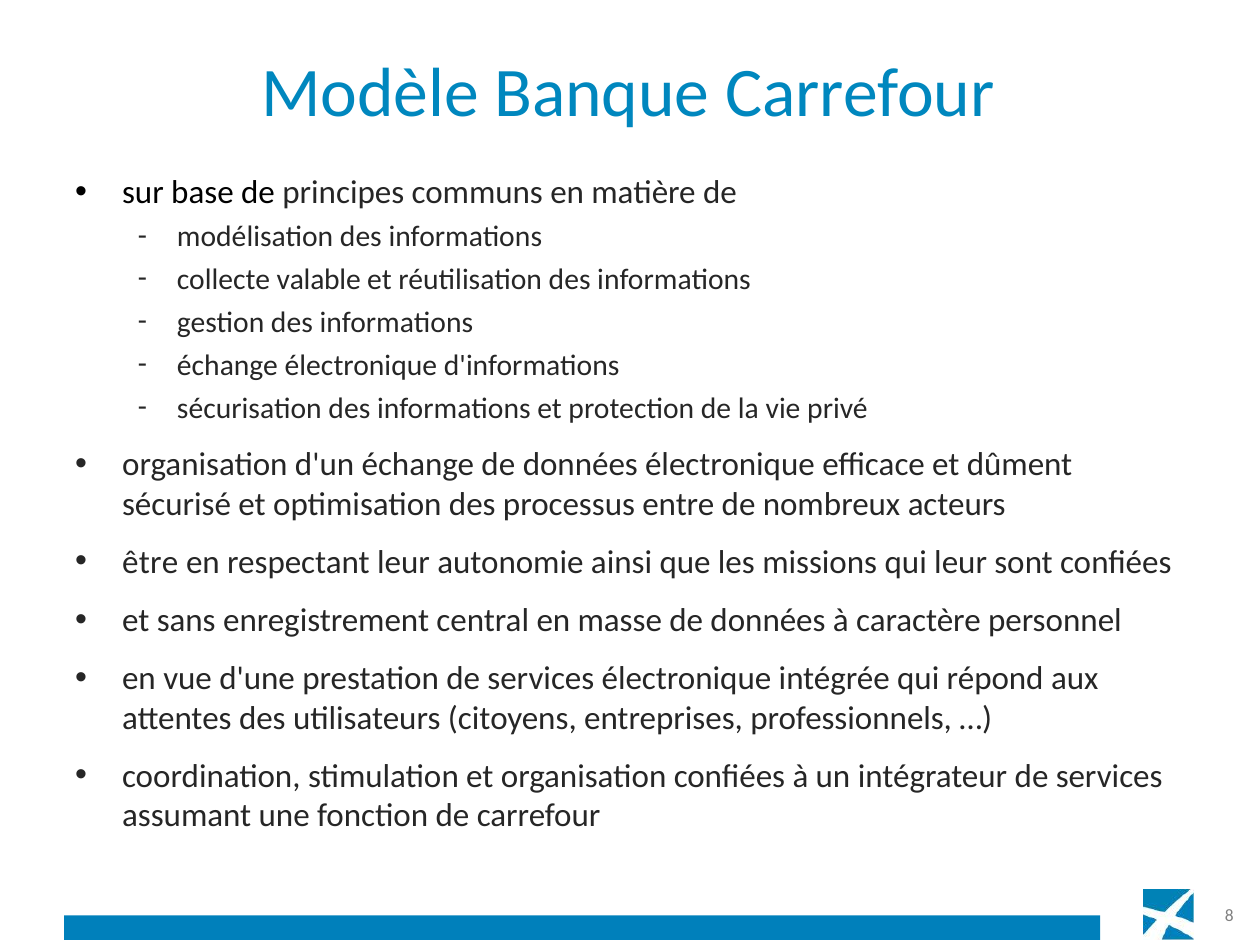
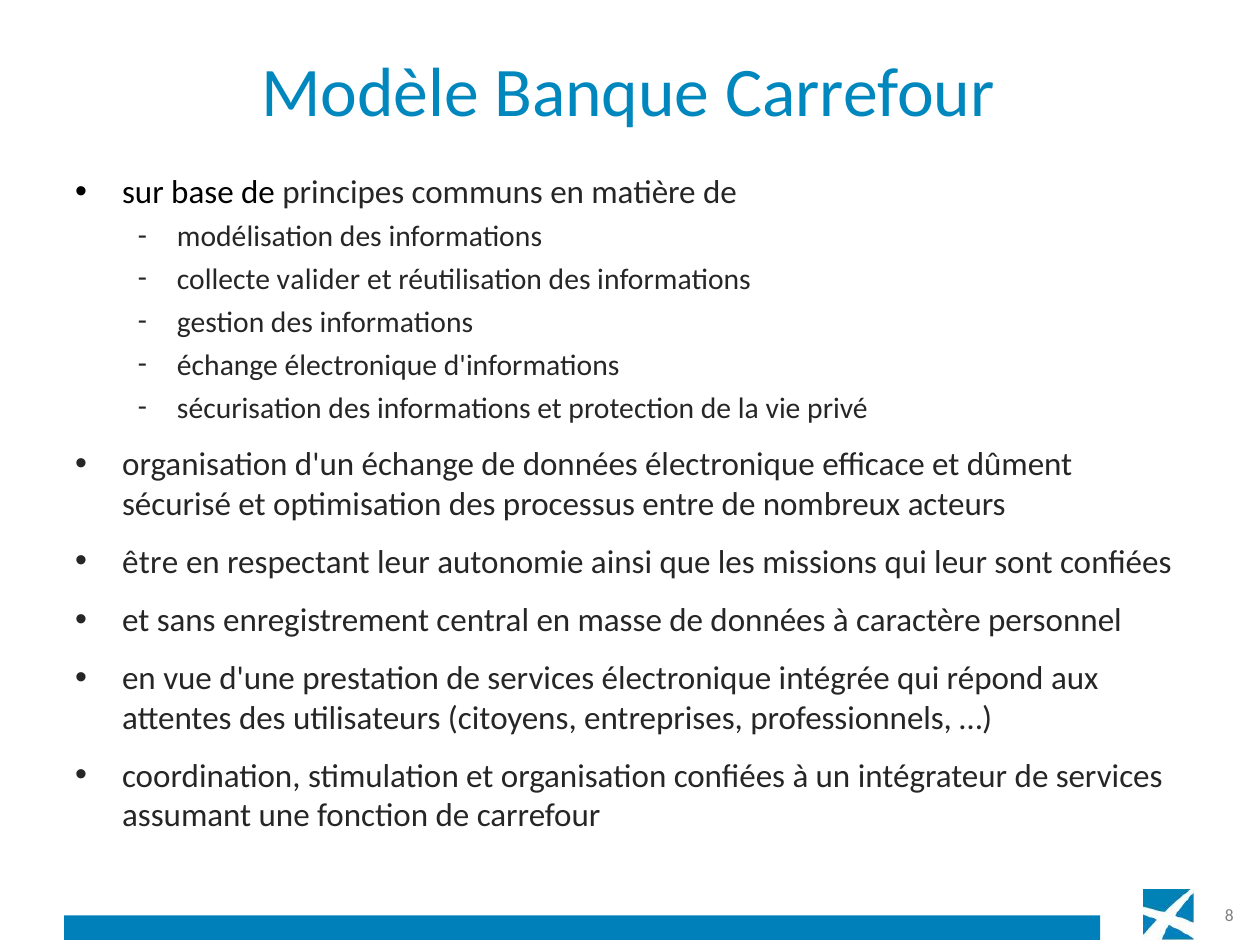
valable: valable -> valider (318, 280)
